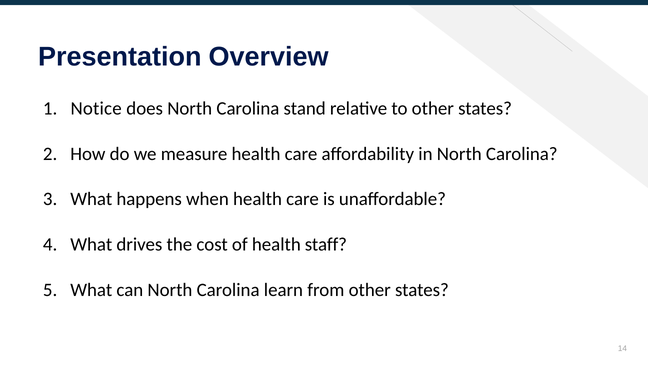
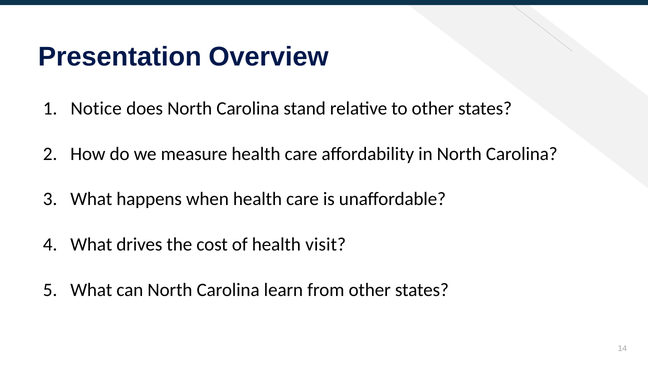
staff: staff -> visit (326, 244)
